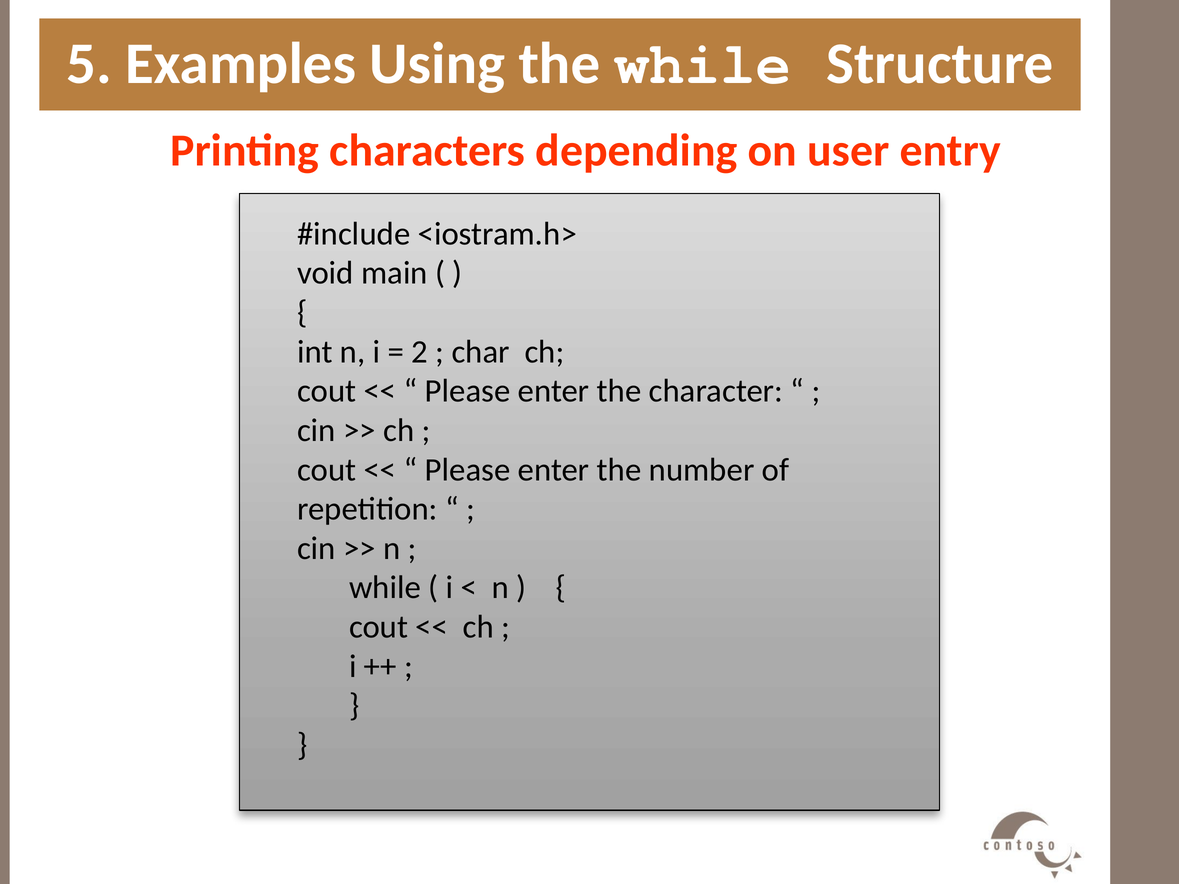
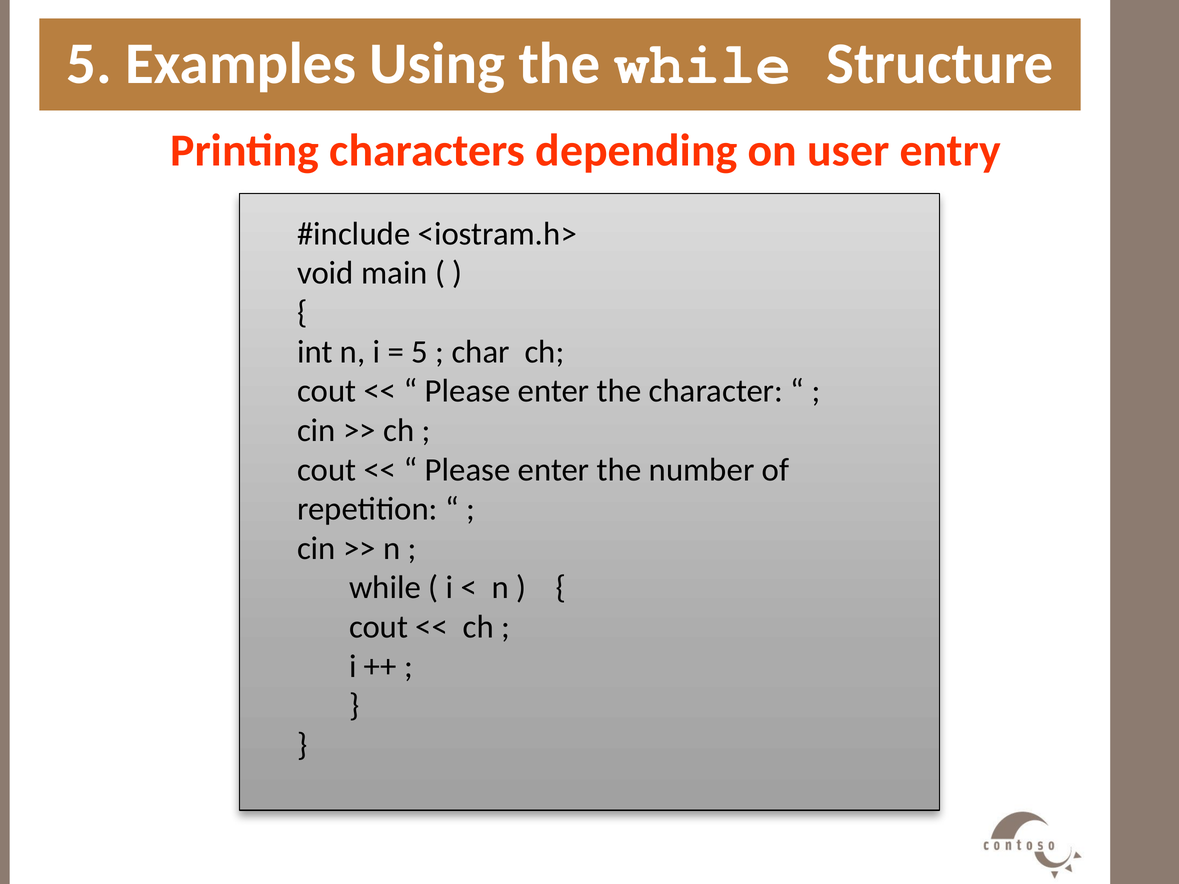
2: 2 -> 5 (420, 352)
